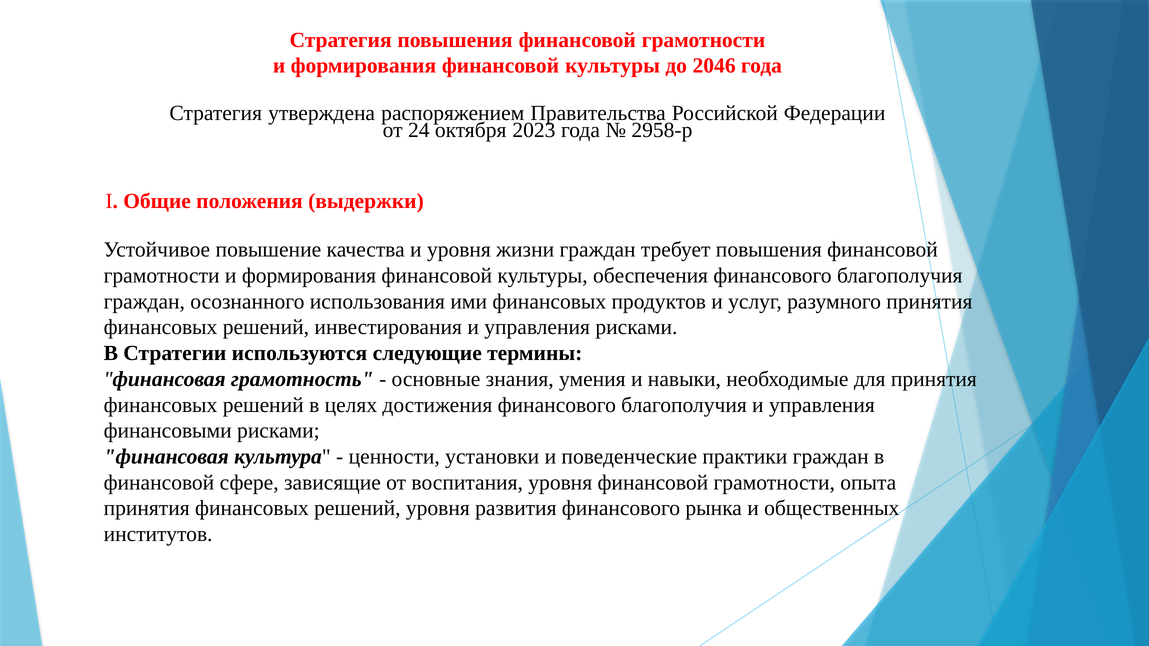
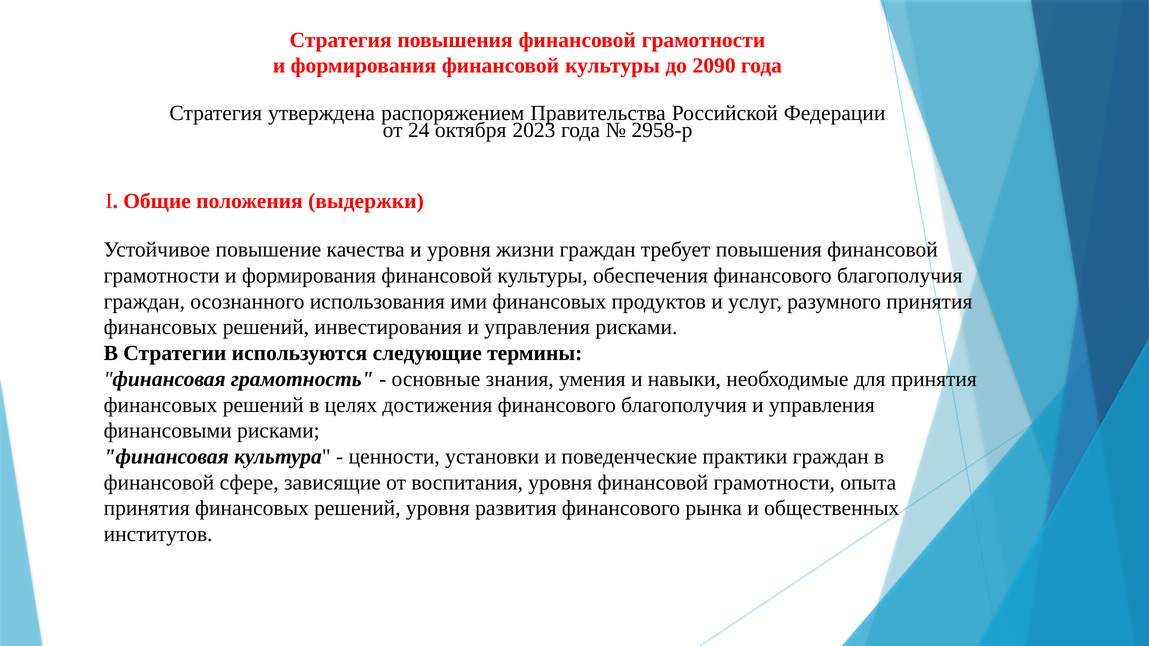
2046: 2046 -> 2090 (714, 66)
